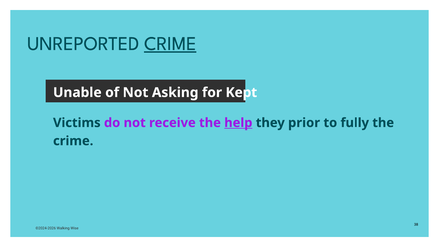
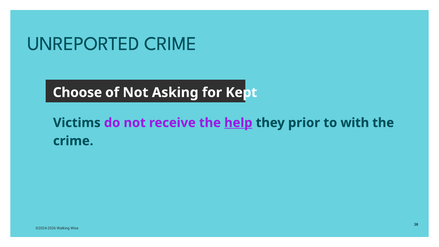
CRIME underline: present -> none (170, 44)
Unable: Unable -> Choose (77, 92)
fully: fully -> with (355, 123)
